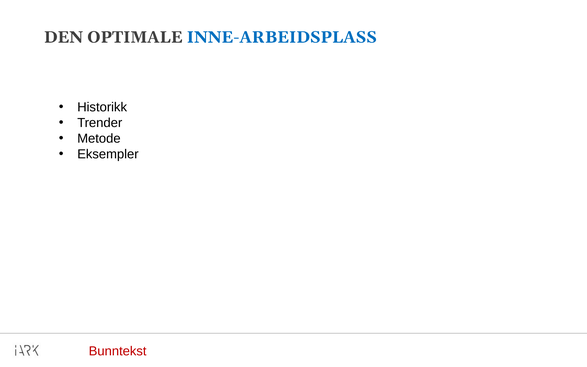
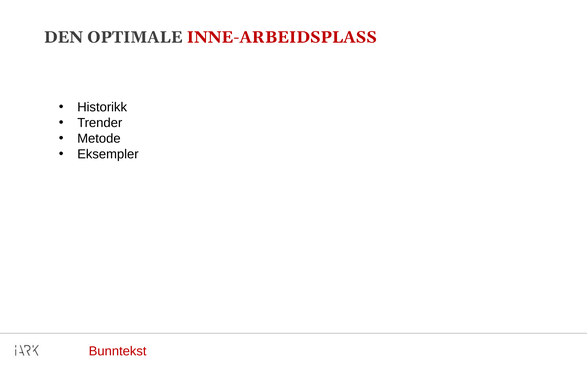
INNE-ARBEIDSPLASS colour: blue -> red (282, 37)
